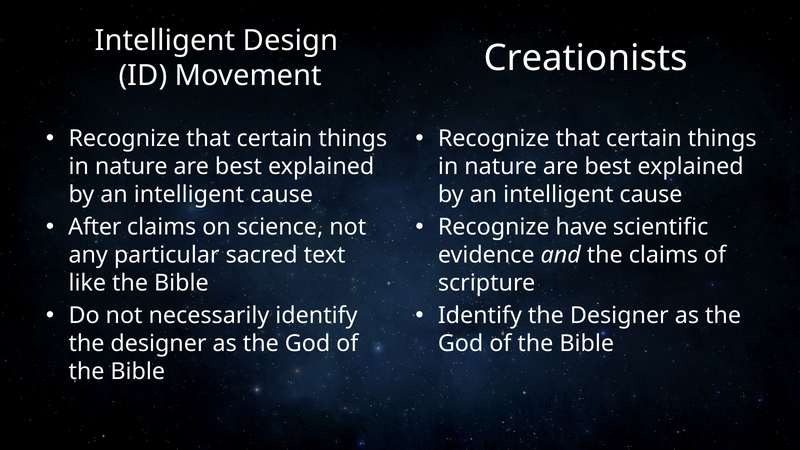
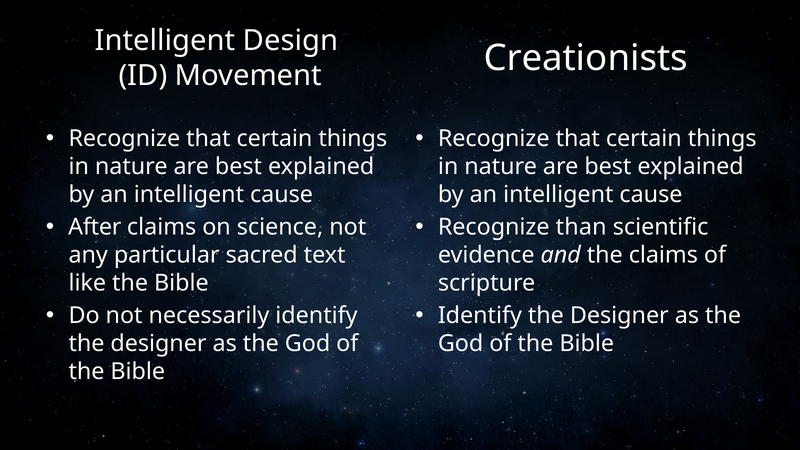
have: have -> than (581, 227)
